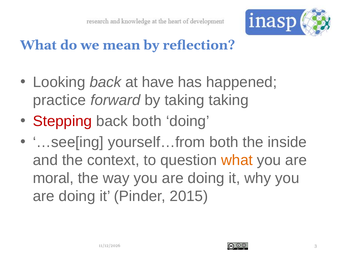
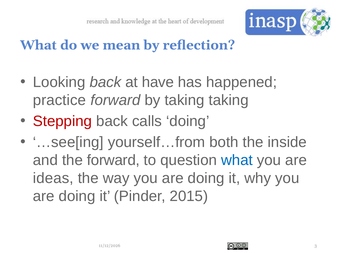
back both: both -> calls (147, 121)
the context: context -> forward (113, 160)
what colour: orange -> blue (237, 160)
moral: moral -> ideas (53, 178)
